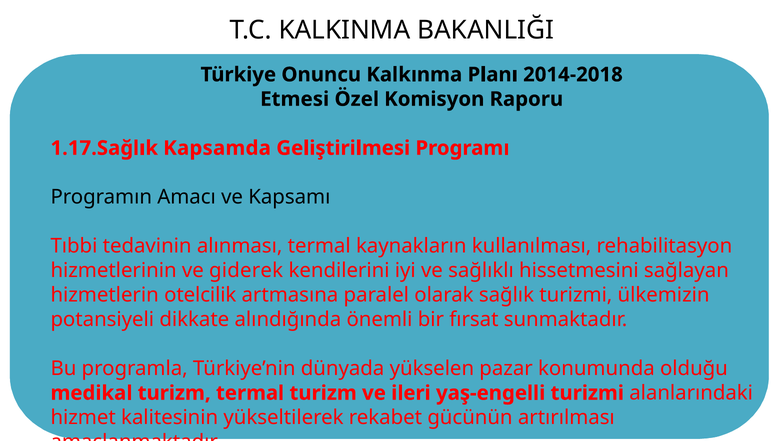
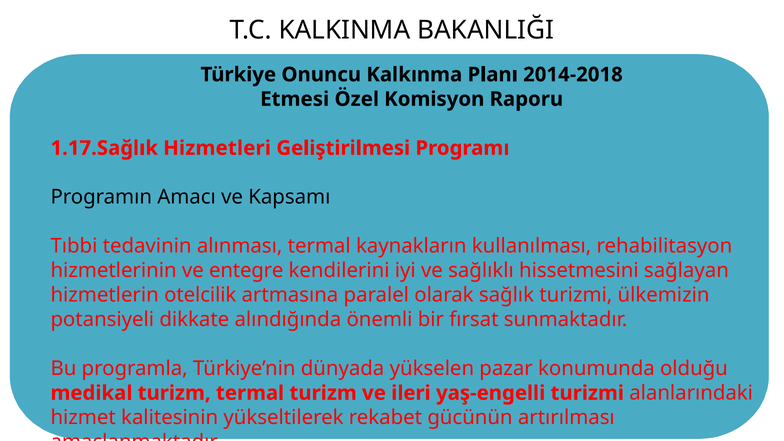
Kapsamda: Kapsamda -> Hizmetleri (217, 148)
giderek: giderek -> entegre (246, 271)
